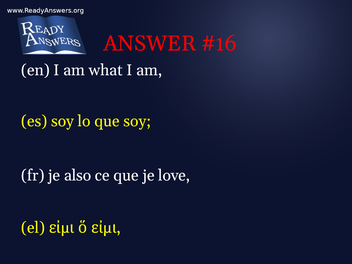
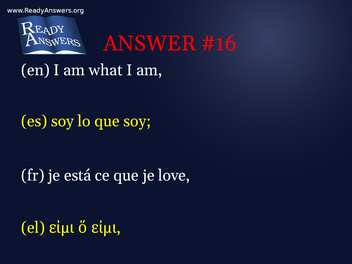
also: also -> está (78, 175)
